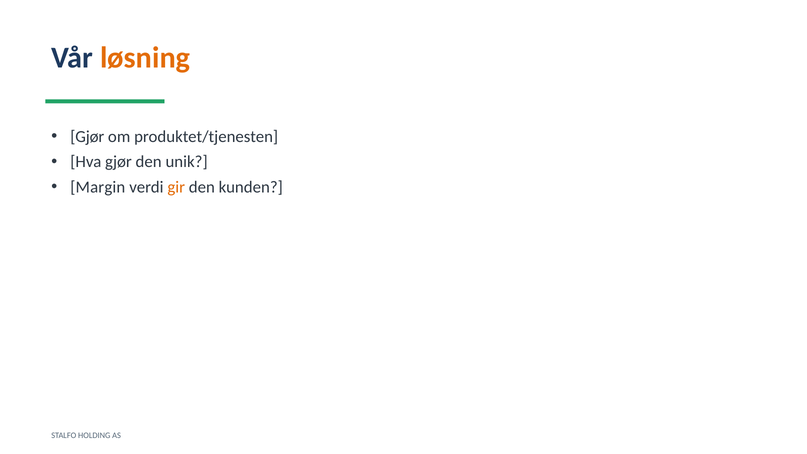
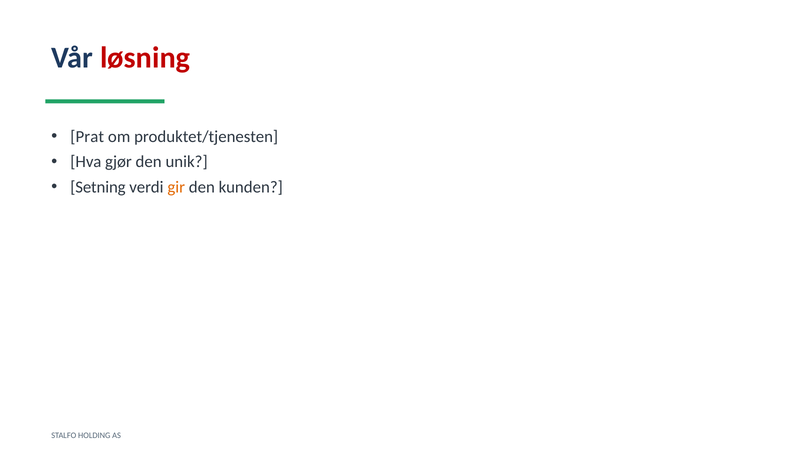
løsning colour: orange -> red (145, 58)
Gjør: Gjør -> Prat (87, 137)
Margin: Margin -> Setning (98, 187)
